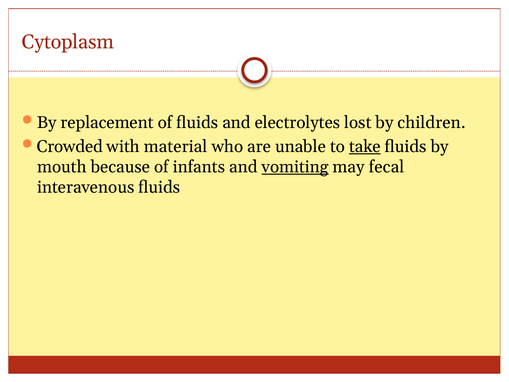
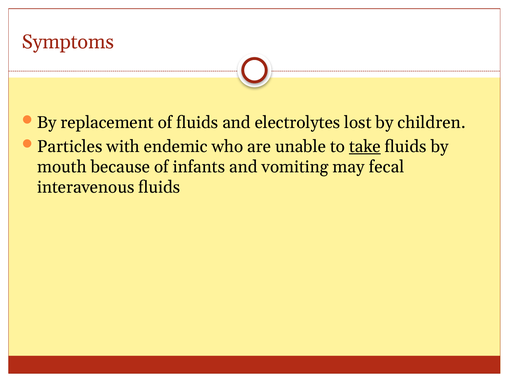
Cytoplasm: Cytoplasm -> Symptoms (68, 42)
Crowded: Crowded -> Particles (70, 146)
material: material -> endemic (176, 146)
vomiting underline: present -> none (295, 167)
